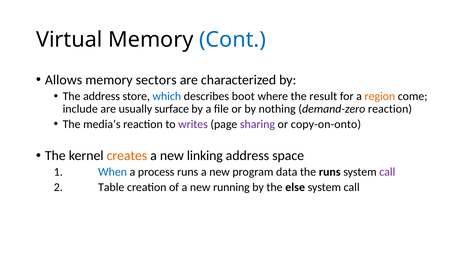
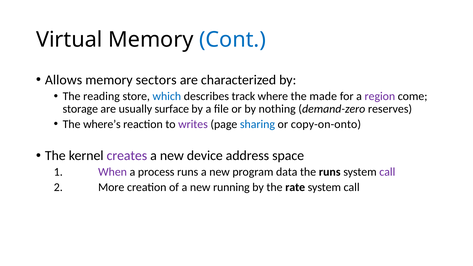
The address: address -> reading (102, 96)
boot: boot -> track (243, 96)
result: result -> made (323, 96)
region colour: orange -> purple (380, 96)
include: include -> storage (80, 109)
demand-zero reaction: reaction -> reserves (390, 109)
media’s: media’s -> where’s (102, 124)
sharing colour: purple -> blue (257, 124)
creates colour: orange -> purple (127, 156)
linking: linking -> device (205, 156)
When colour: blue -> purple (113, 172)
Table: Table -> More (111, 187)
else: else -> rate (295, 187)
